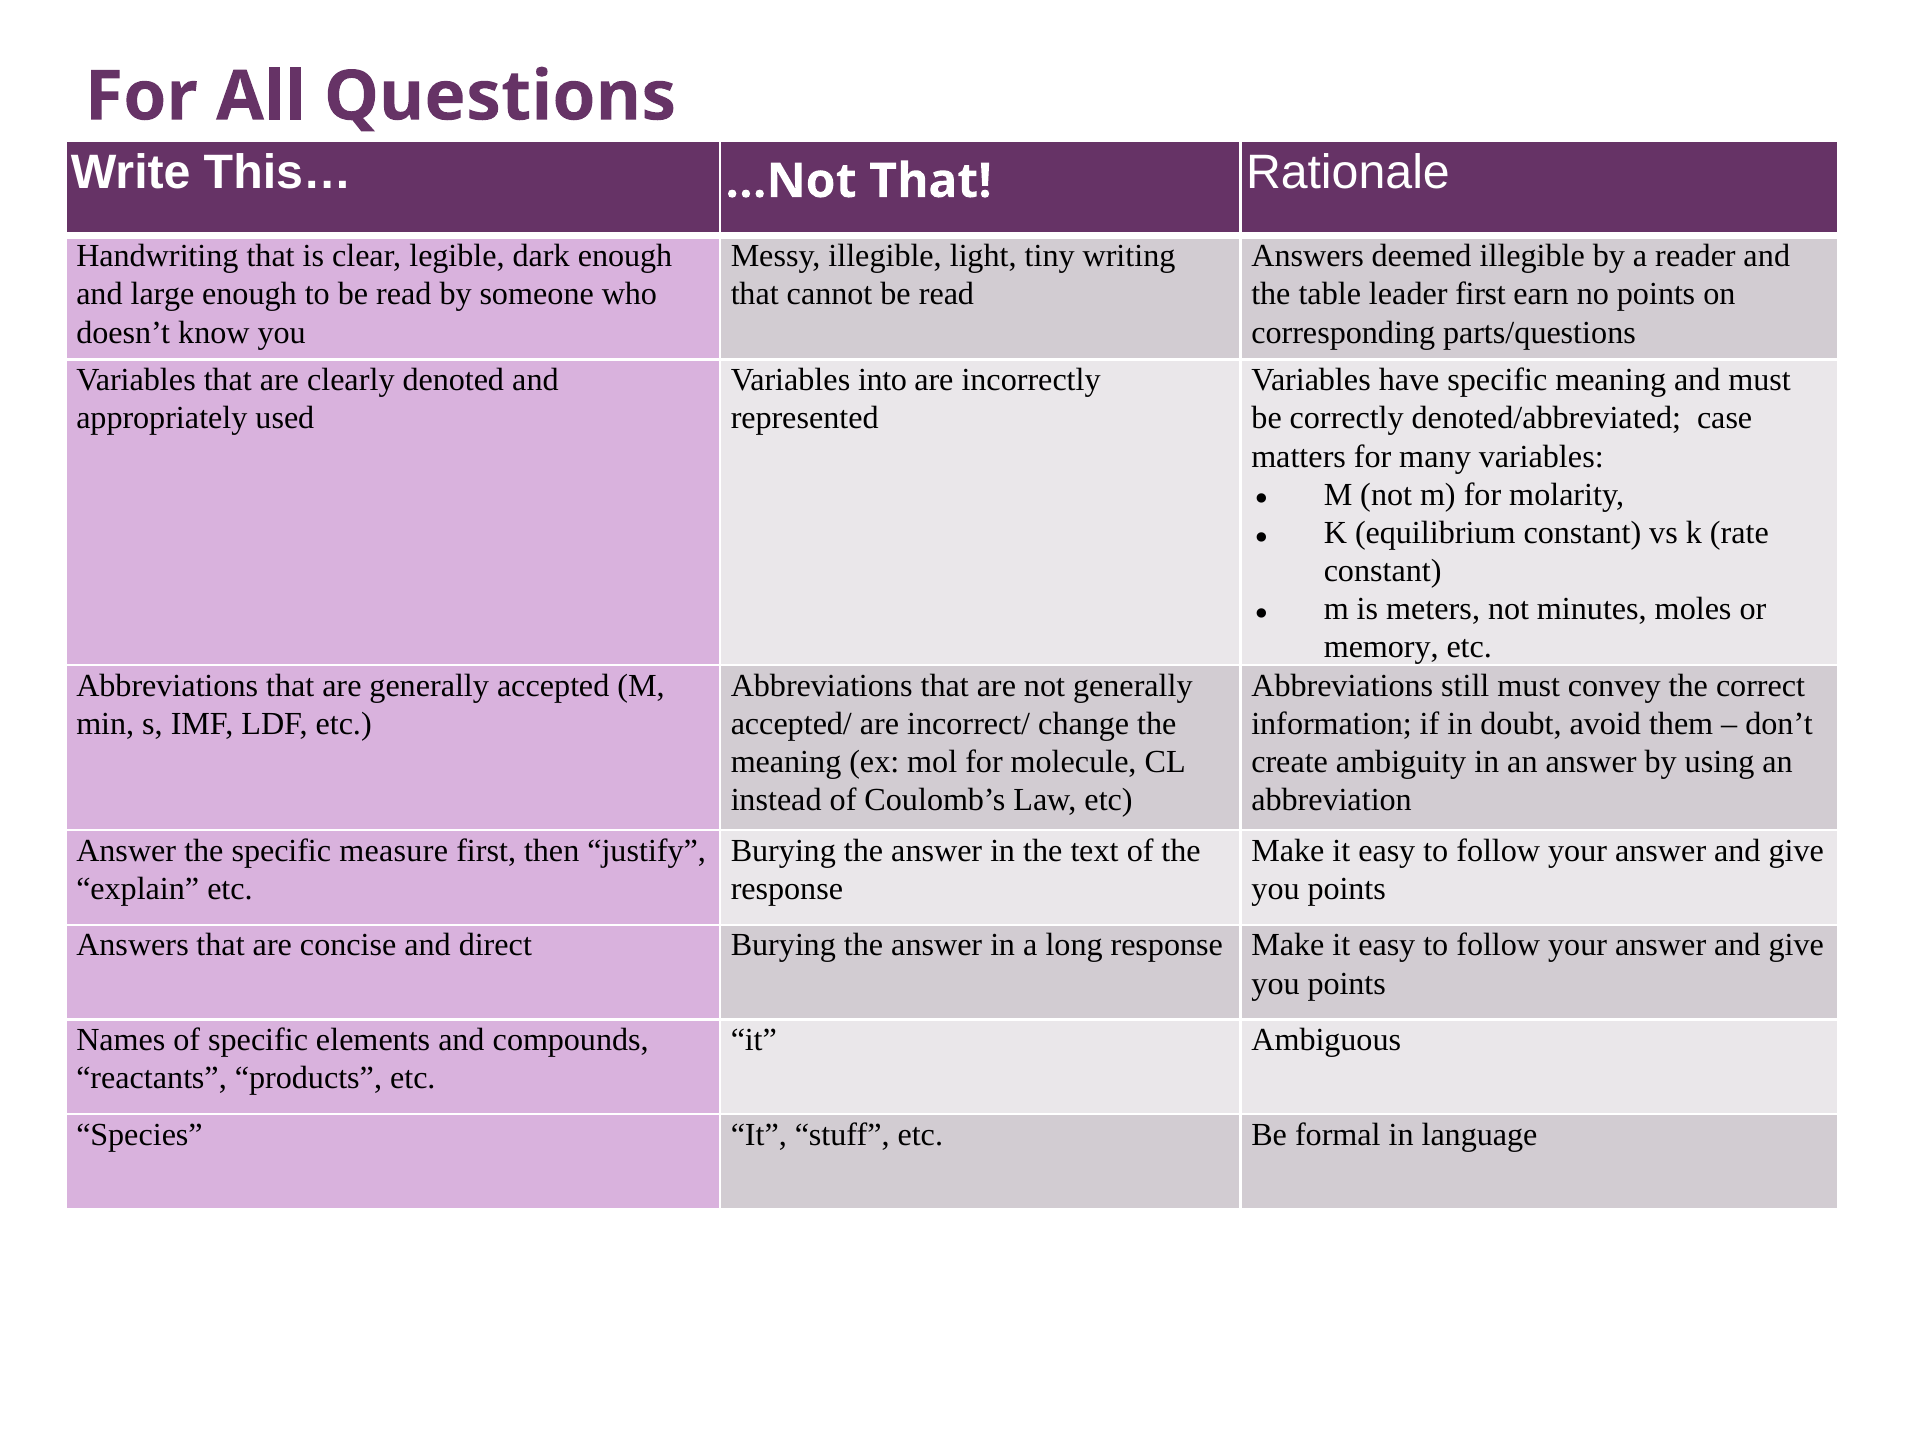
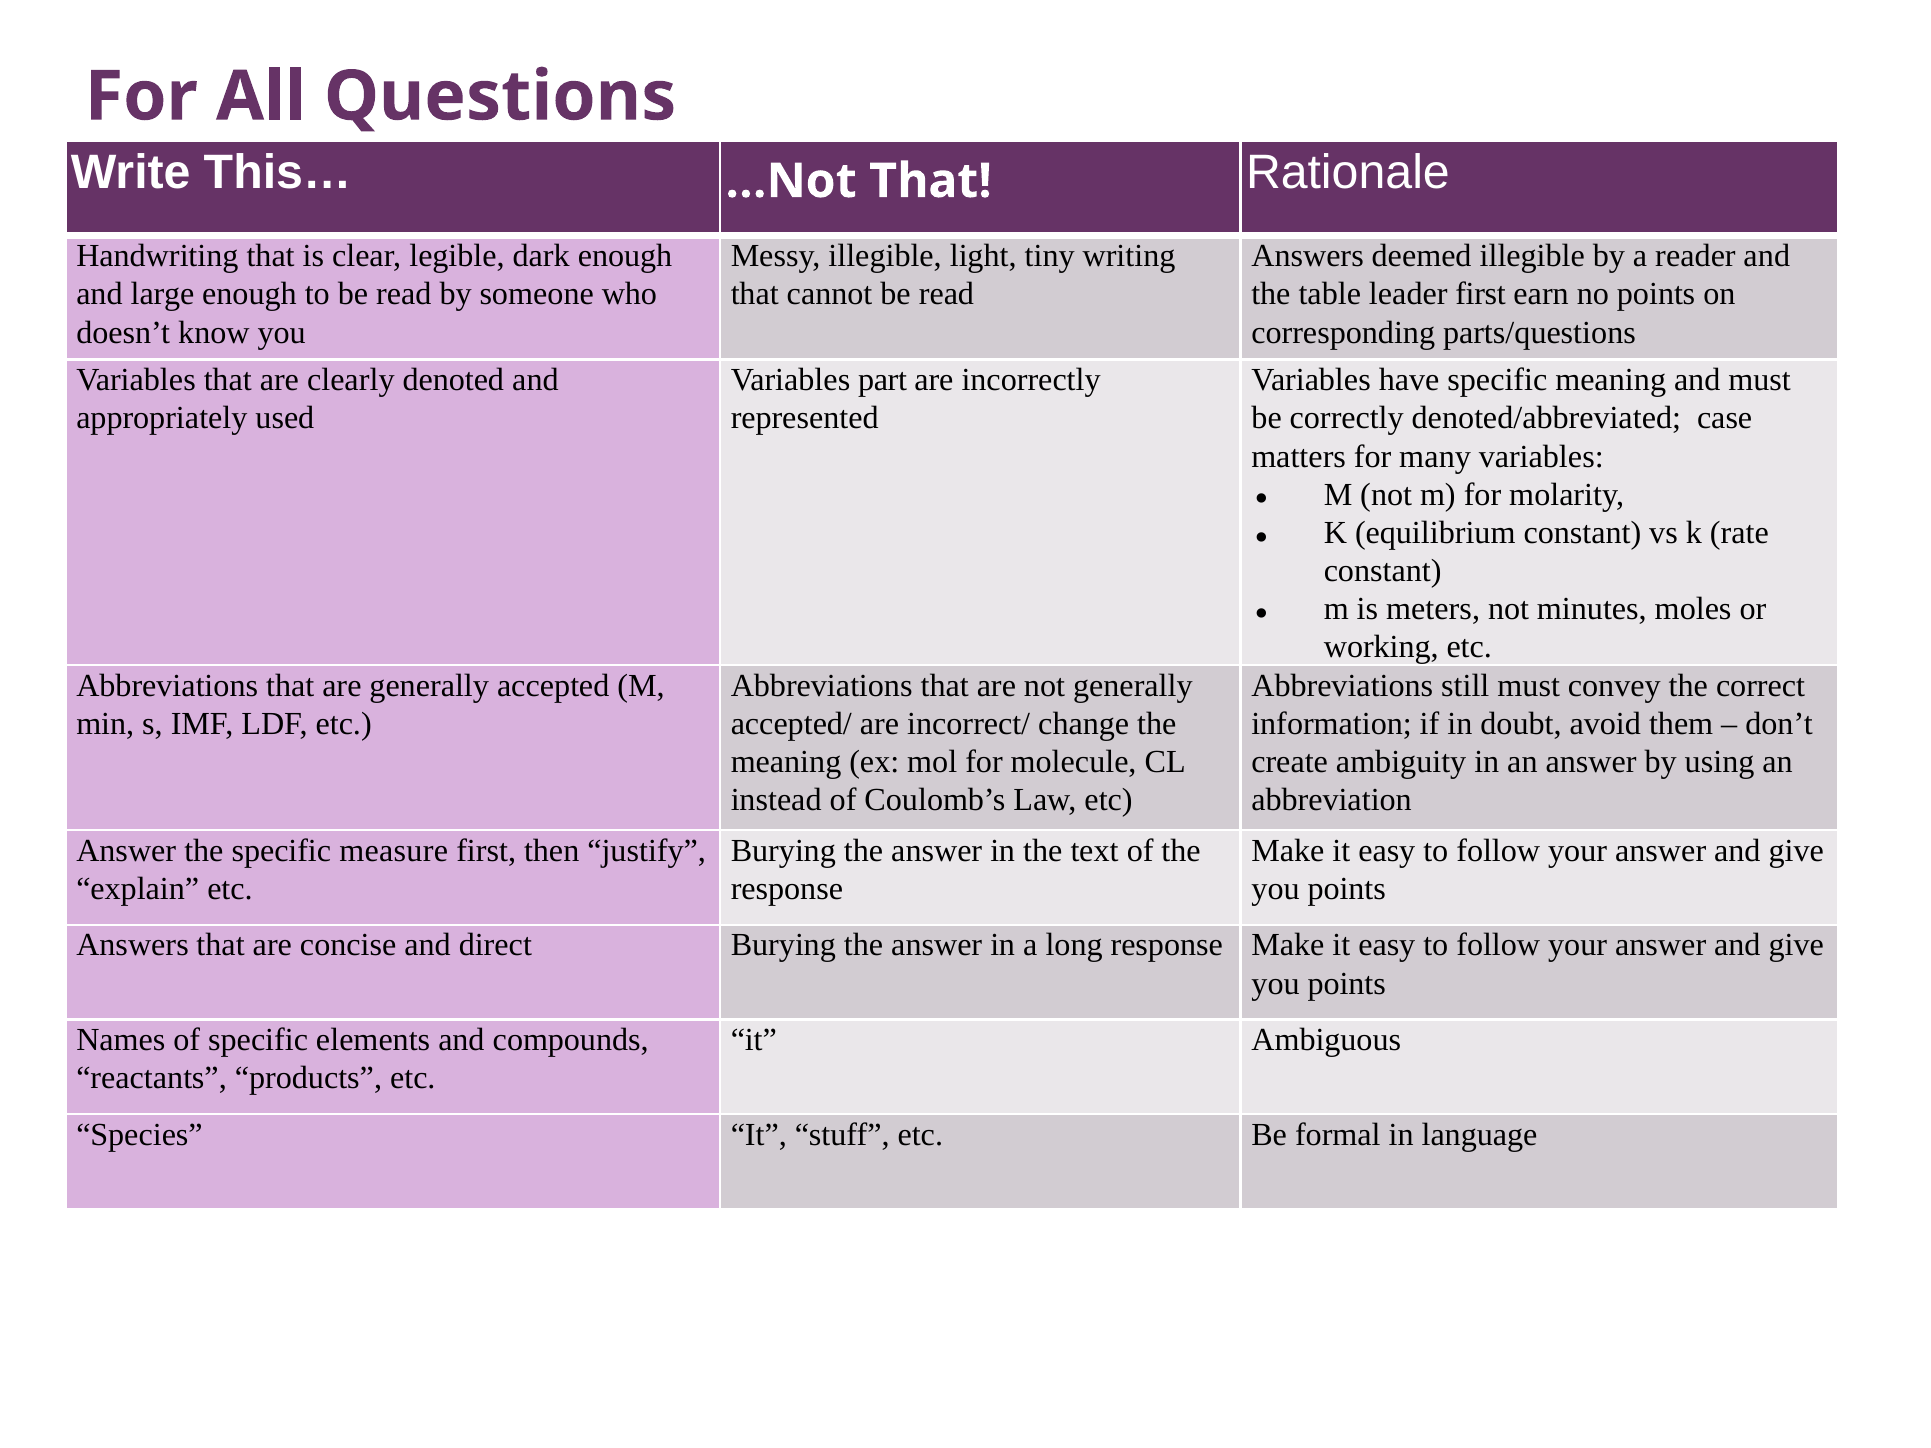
into: into -> part (883, 380)
memory: memory -> working (1381, 647)
